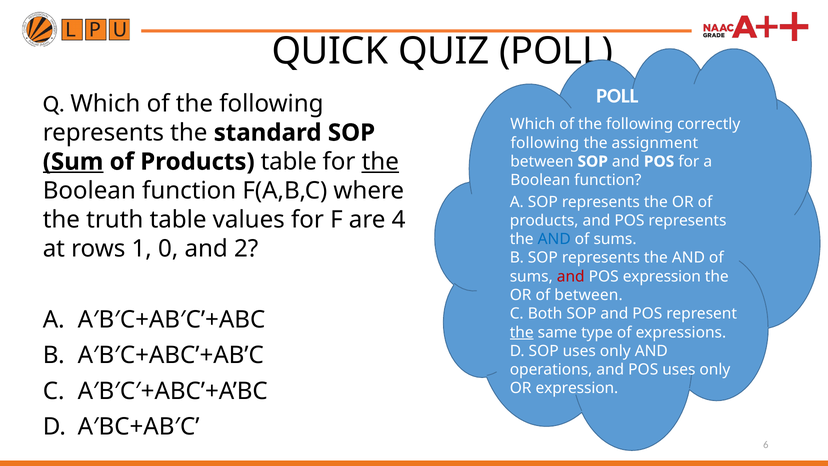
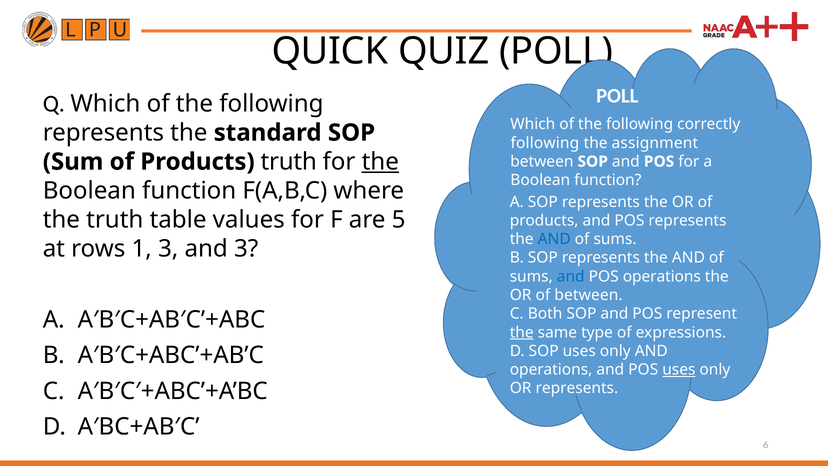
Sum underline: present -> none (73, 162)
Products table: table -> truth (289, 162)
4: 4 -> 5 (399, 220)
1 0: 0 -> 3 (168, 249)
and 2: 2 -> 3 (246, 249)
and colour: red -> blue (571, 276)
POS expression: expression -> operations (662, 276)
uses underline: none -> present (679, 369)
OR expression: expression -> represents (577, 388)
